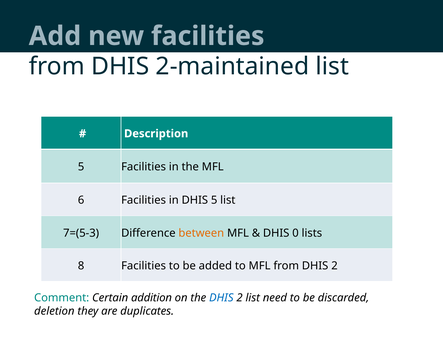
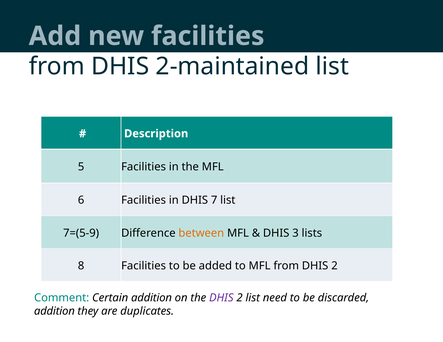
DHIS 5: 5 -> 7 (214, 200)
7=(5-3: 7=(5-3 -> 7=(5-9 (81, 233)
0: 0 -> 3 (296, 233)
DHIS colour: blue -> purple (221, 298)
deletion: deletion -> addition (54, 312)
